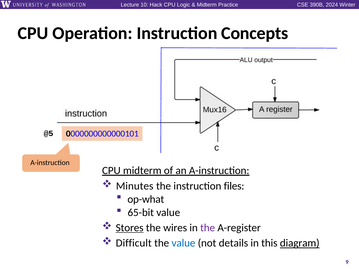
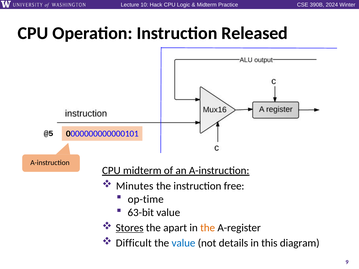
Concepts: Concepts -> Released (255, 33)
files: files -> free (234, 186)
op-what: op-what -> op-time (146, 199)
65-bit: 65-bit -> 63-bit (141, 213)
wires: wires -> apart (175, 228)
the colour: purple -> orange (208, 228)
diagram underline: present -> none (300, 243)
